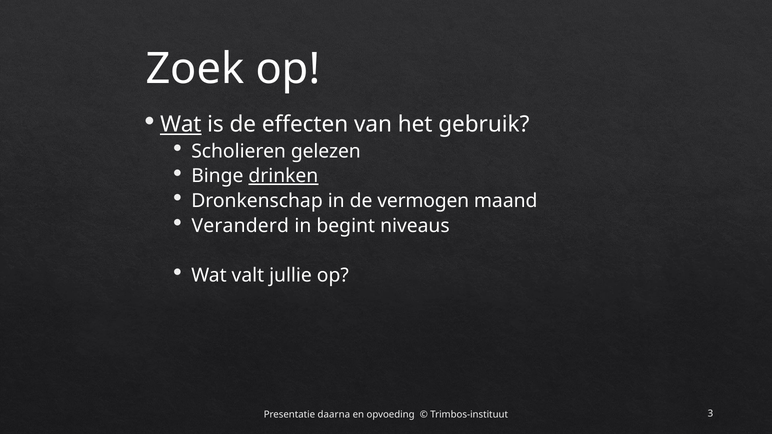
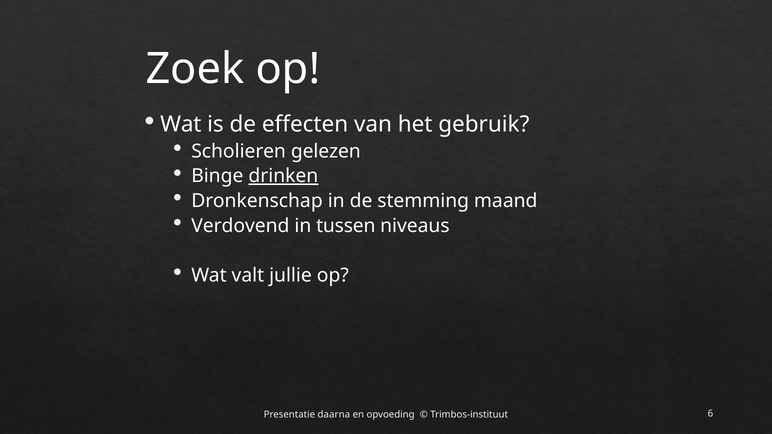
Wat underline: present -> none (181, 125)
vermogen: vermogen -> stemming (423, 201)
Veranderd: Veranderd -> Verdovend (240, 226)
begint: begint -> tussen (346, 226)
3: 3 -> 6 (710, 414)
